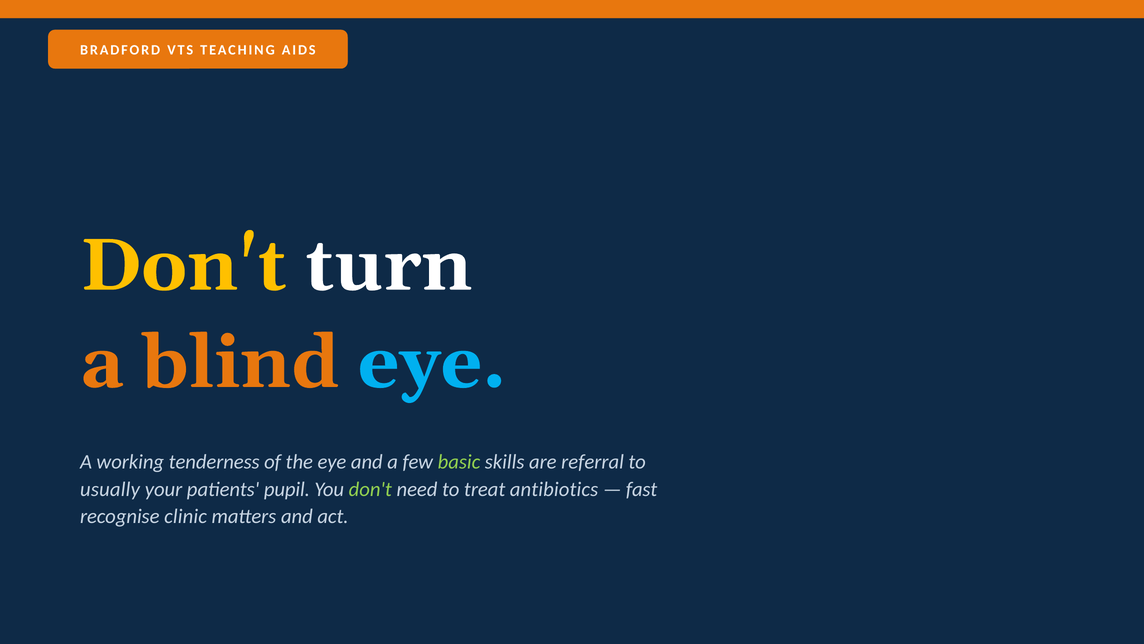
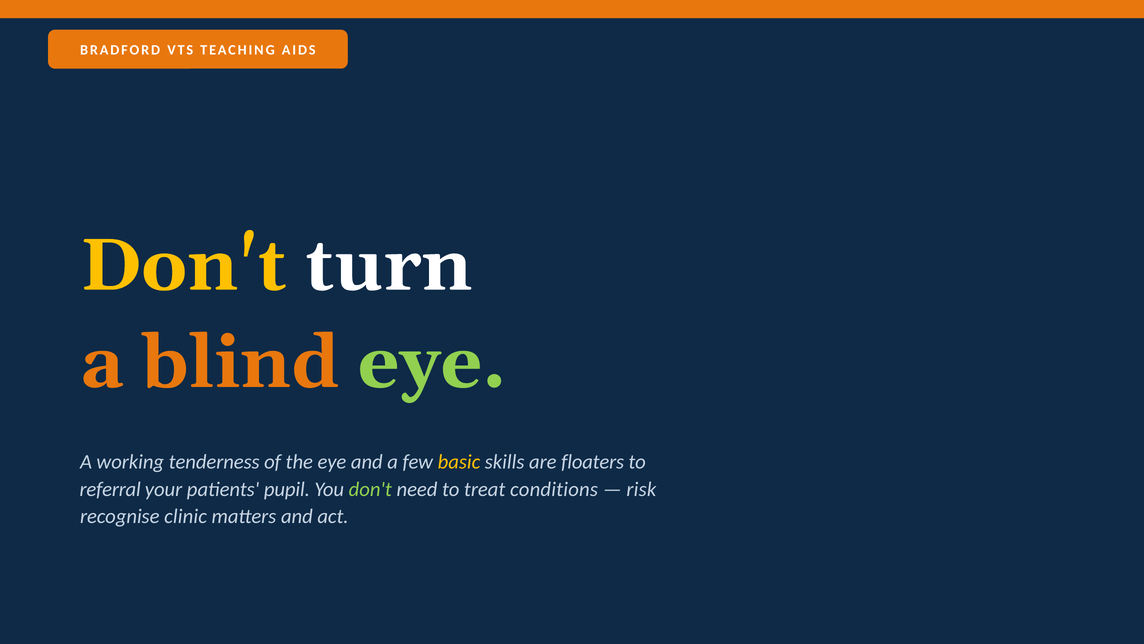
eye colour: light blue -> light green (432, 363)
basic colour: light green -> yellow (459, 462)
referral: referral -> floaters (593, 462)
usually: usually -> referral (110, 489)
antibiotics: antibiotics -> conditions (554, 489)
fast: fast -> risk (641, 489)
